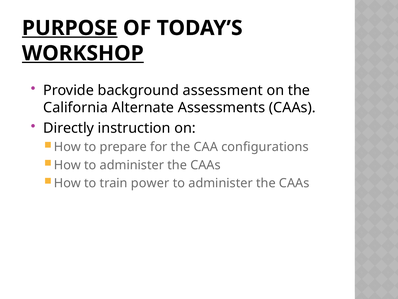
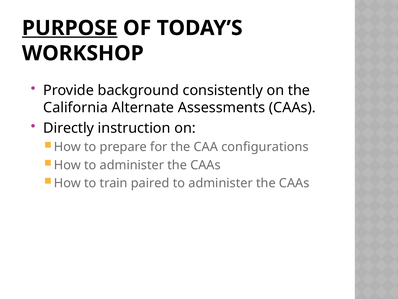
WORKSHOP underline: present -> none (83, 53)
assessment: assessment -> consistently (223, 90)
power: power -> paired (150, 183)
